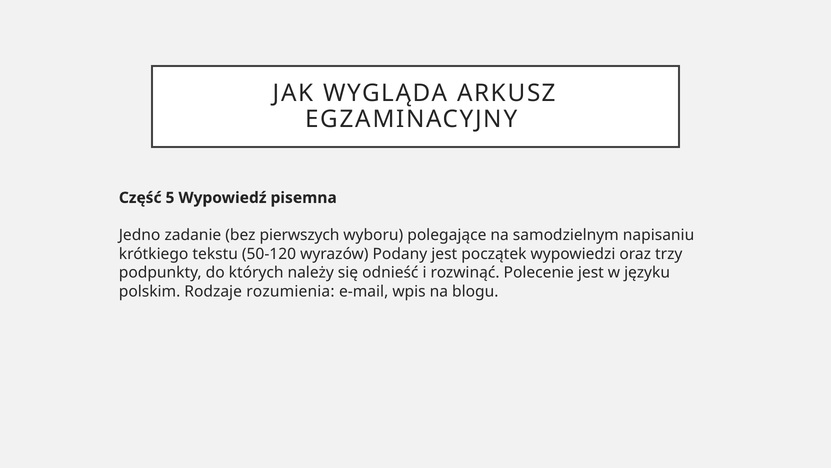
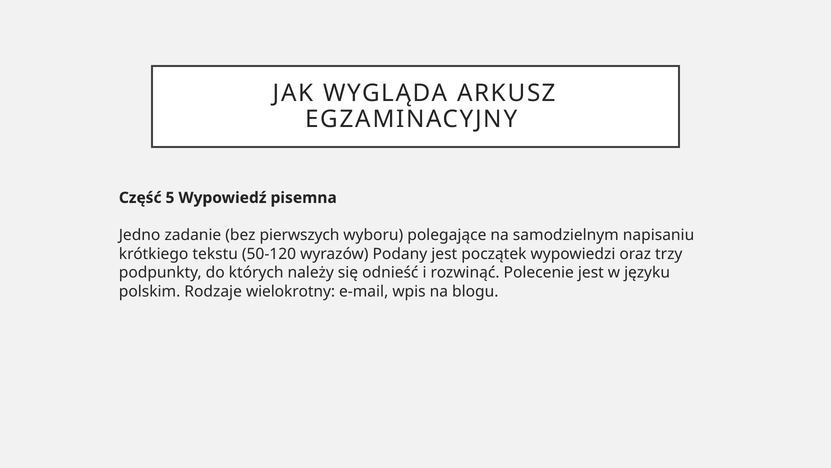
rozumienia: rozumienia -> wielokrotny (291, 291)
